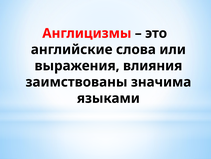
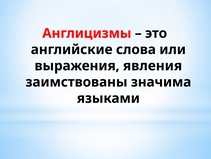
влияния: влияния -> явления (153, 66)
